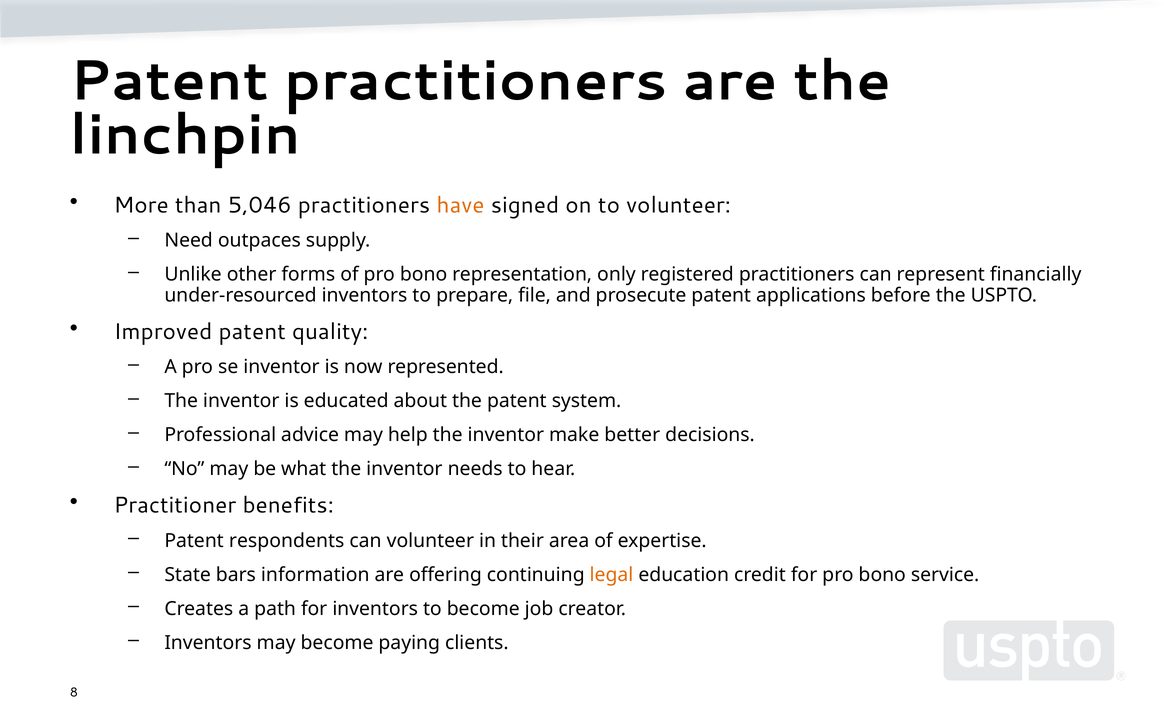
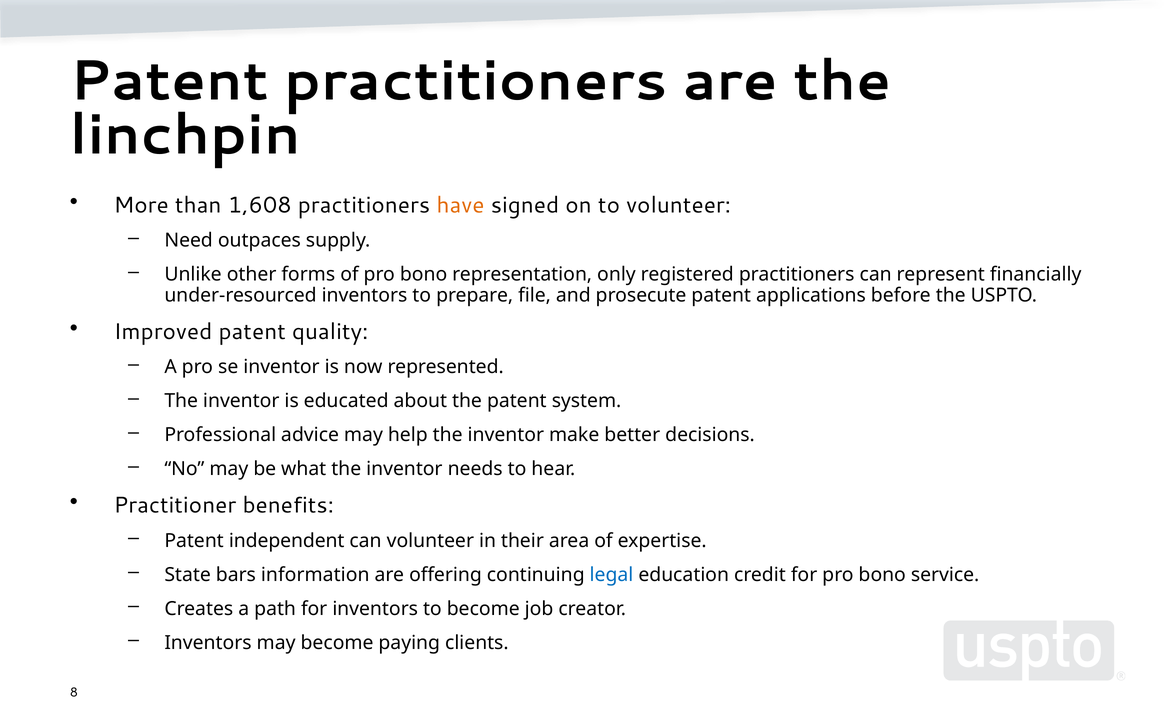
5,046: 5,046 -> 1,608 (260, 205)
respondents: respondents -> independent (287, 541)
legal colour: orange -> blue (611, 575)
